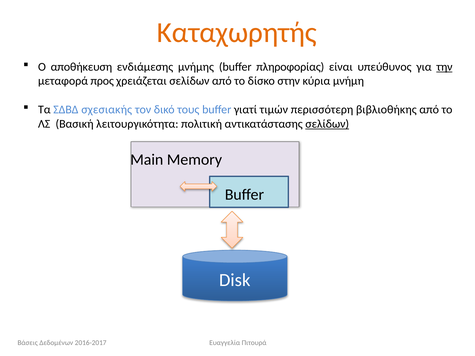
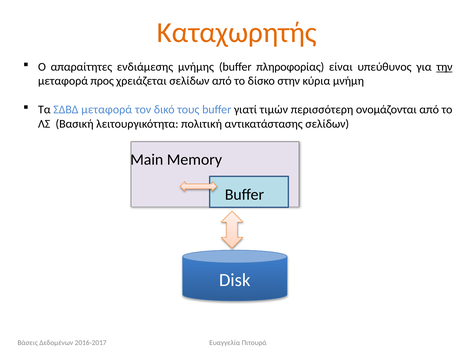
αποθήκευση: αποθήκευση -> απαραίτητες (81, 67)
ΣΔΒΔ σχεσιακής: σχεσιακής -> μεταφορά (107, 110)
βιβλιοθήκης: βιβλιοθήκης -> ονομάζονται (386, 110)
σελίδων underline: present -> none (327, 124)
